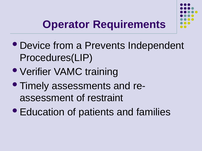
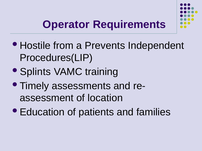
Device: Device -> Hostile (35, 46)
Verifier: Verifier -> Splints (35, 72)
restraint: restraint -> location (105, 98)
